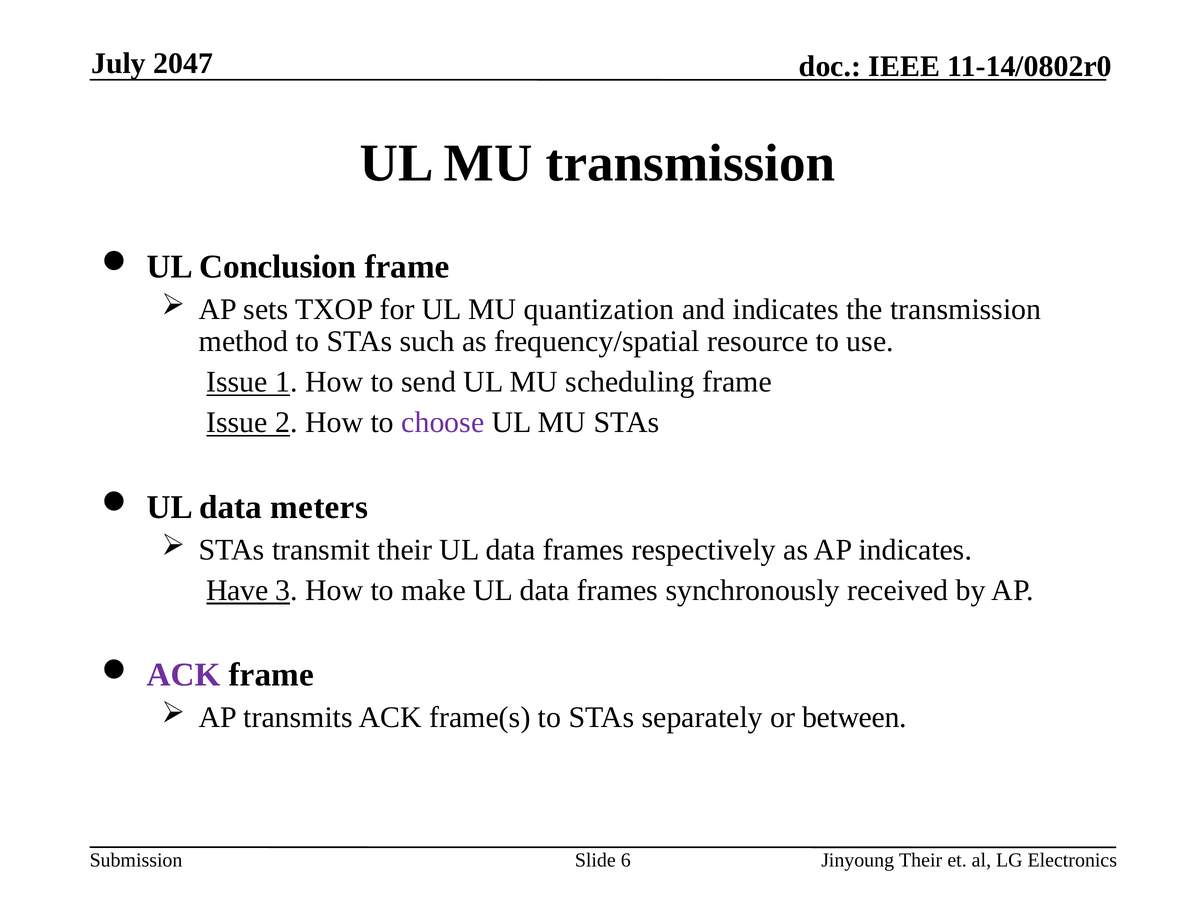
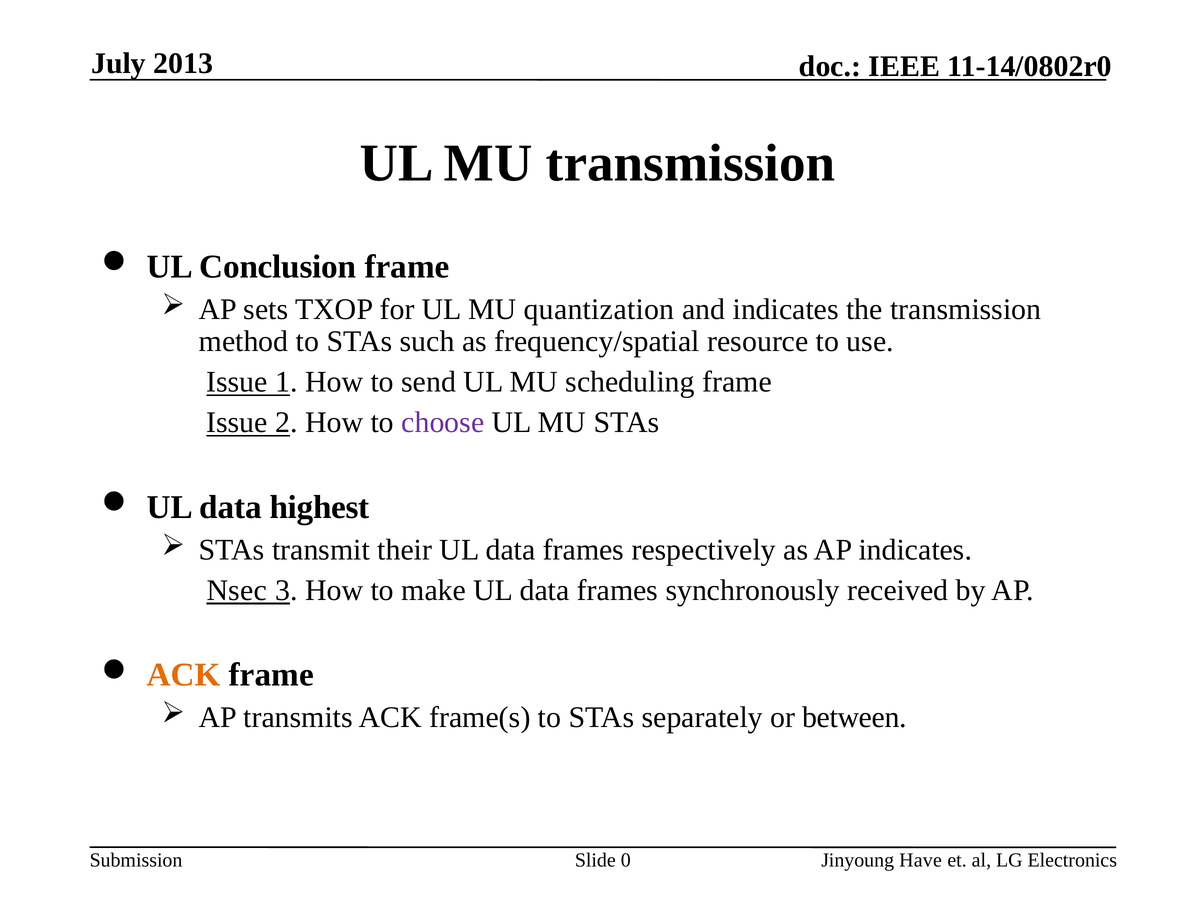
2047: 2047 -> 2013 (183, 63)
meters: meters -> highest (320, 507)
Have: Have -> Nsec (237, 590)
ACK colour: purple -> orange (184, 675)
6: 6 -> 0 (626, 860)
Jinyoung Their: Their -> Have (921, 860)
